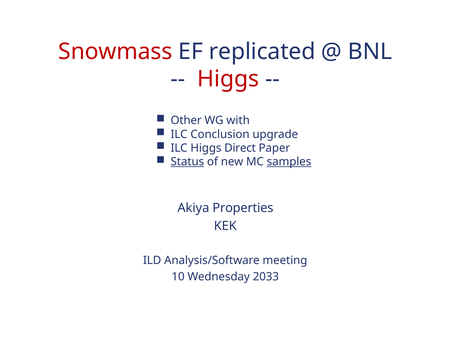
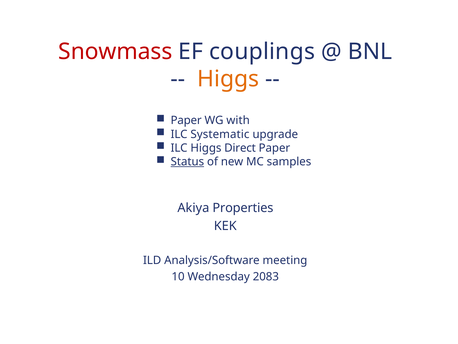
replicated: replicated -> couplings (262, 51)
Higgs colour: red -> orange (228, 79)
Other: Other -> Paper (186, 120)
Conclusion: Conclusion -> Systematic (220, 134)
samples underline: present -> none (289, 162)
2033: 2033 -> 2083 (266, 276)
